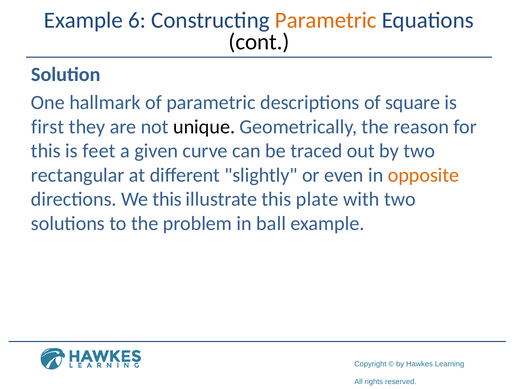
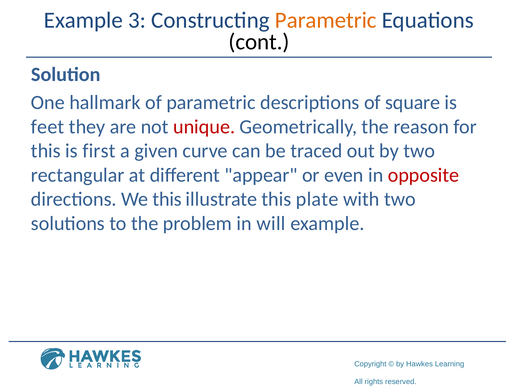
6: 6 -> 3 (137, 20)
first: first -> feet (48, 127)
unique colour: black -> red (204, 127)
feet: feet -> first (99, 151)
slightly: slightly -> appear (261, 175)
opposite colour: orange -> red (423, 175)
ball: ball -> will (271, 223)
